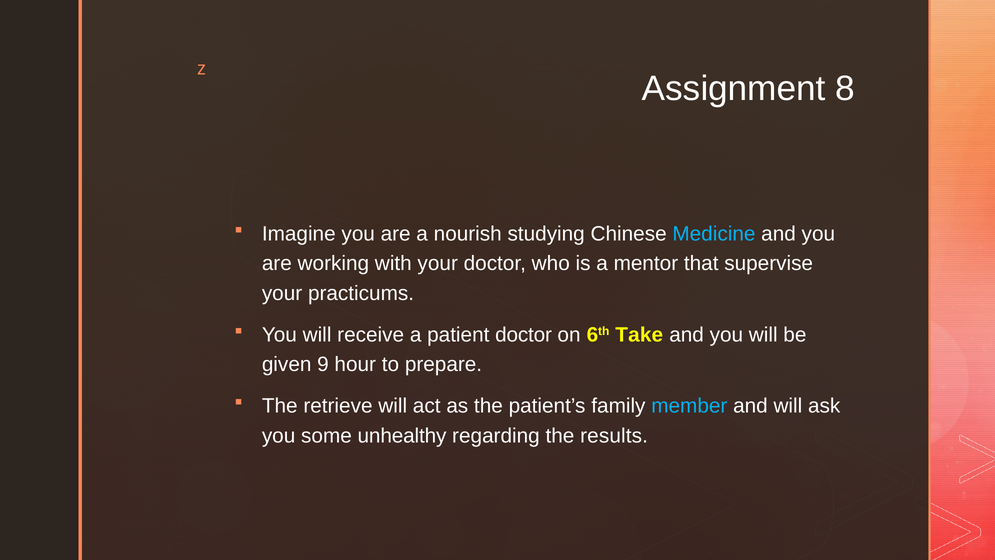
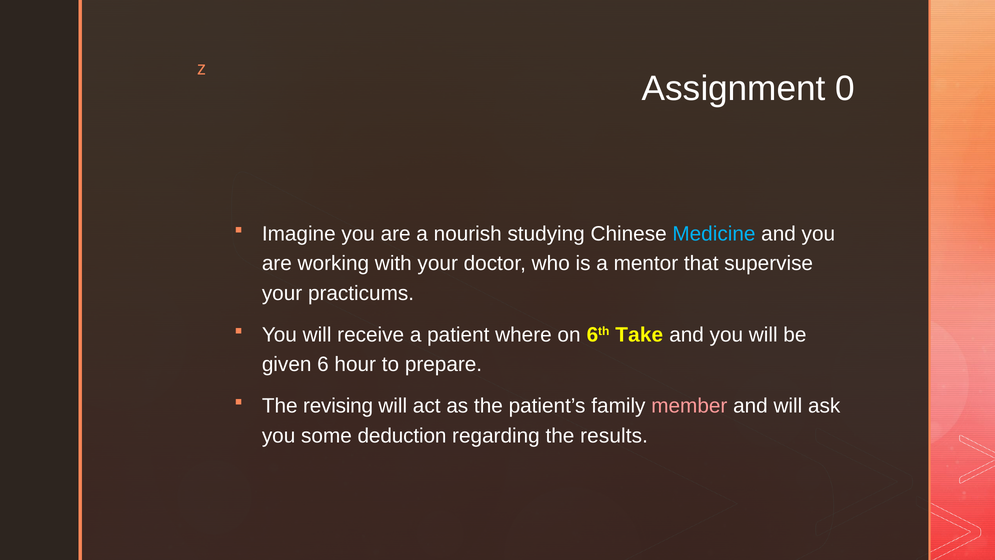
8: 8 -> 0 (845, 89)
patient doctor: doctor -> where (523, 335)
9: 9 -> 6 (323, 364)
retrieve: retrieve -> revising (338, 406)
member colour: light blue -> pink (689, 406)
unhealthy: unhealthy -> deduction (402, 435)
